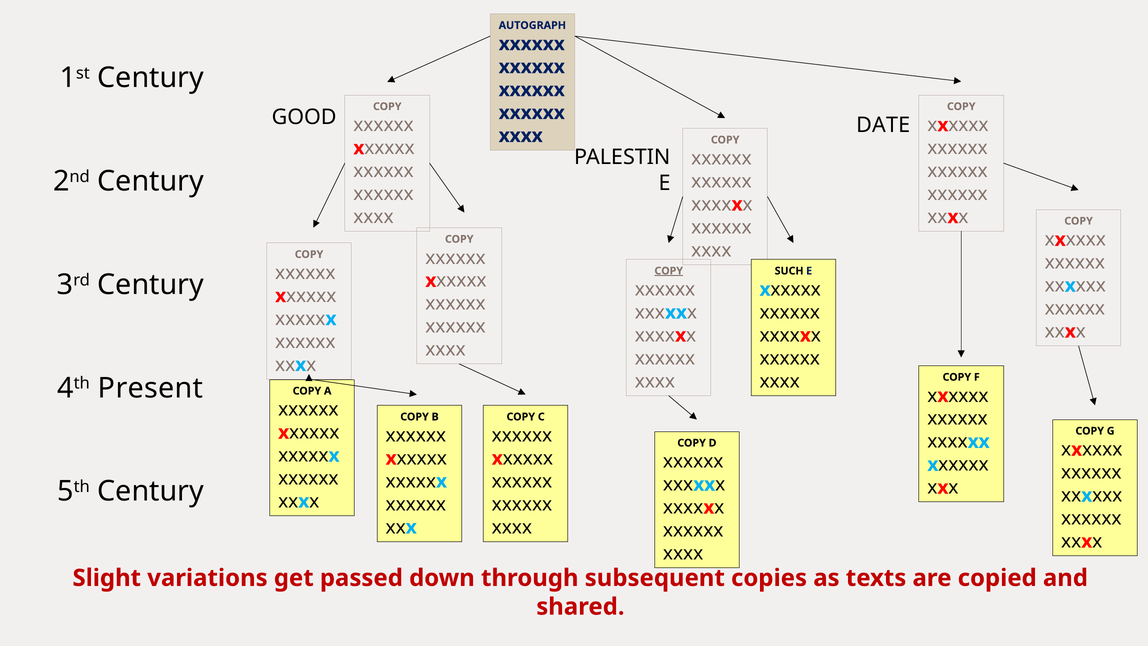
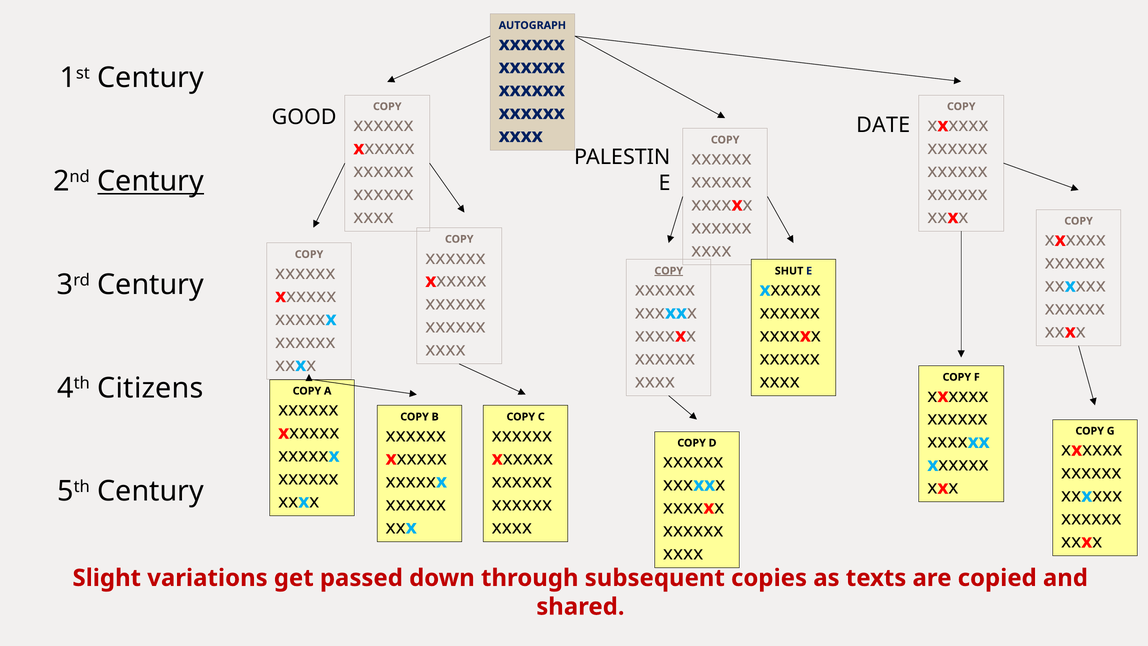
Century underline: none -> present (151, 181)
SUCH: SUCH -> SHUT (789, 271)
Present: Present -> Citizens (151, 388)
